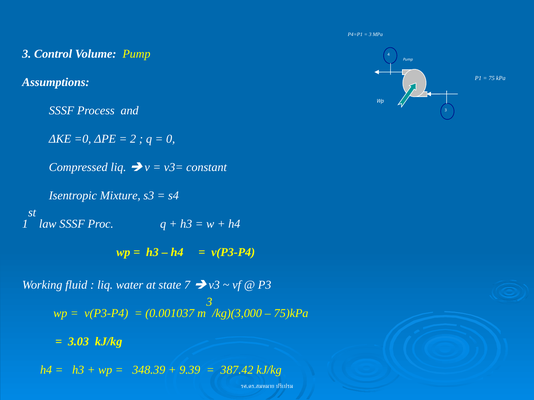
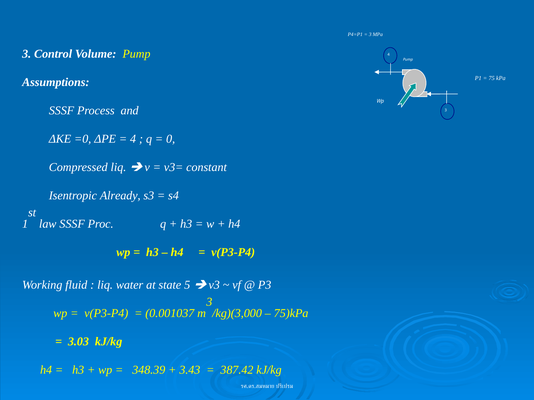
2: 2 -> 4 (133, 139)
Mixture: Mixture -> Already (120, 196)
7: 7 -> 5 (187, 285)
9.39: 9.39 -> 3.43 (190, 370)
